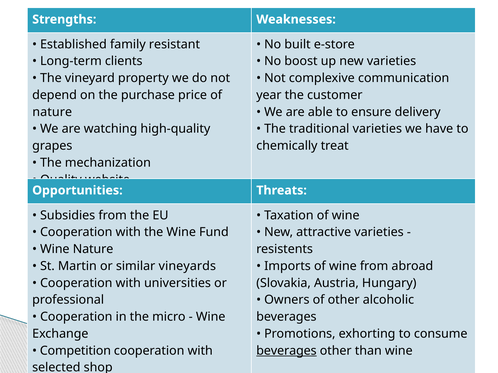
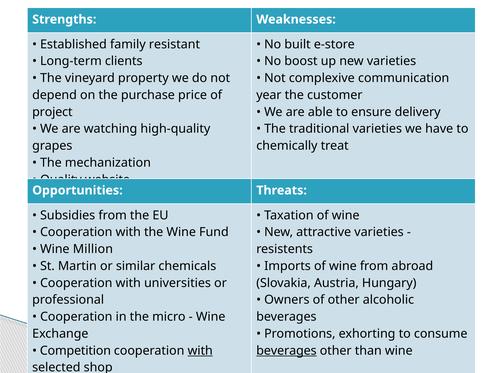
nature: nature -> project (52, 112)
Wine Nature: Nature -> Million (93, 249)
vineyards: vineyards -> chemicals (187, 266)
with underline: none -> present (200, 351)
